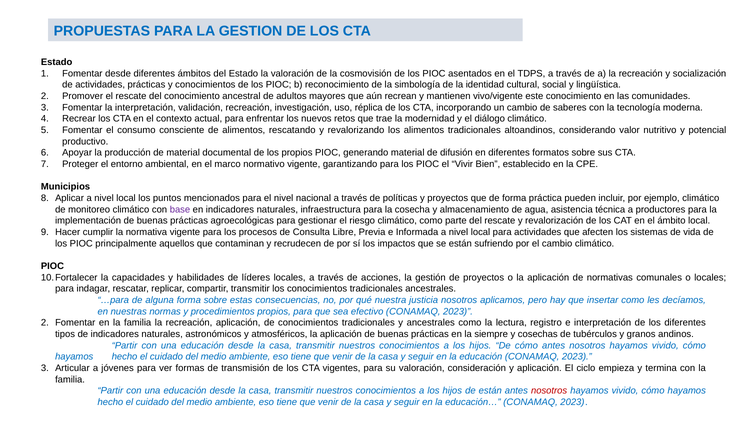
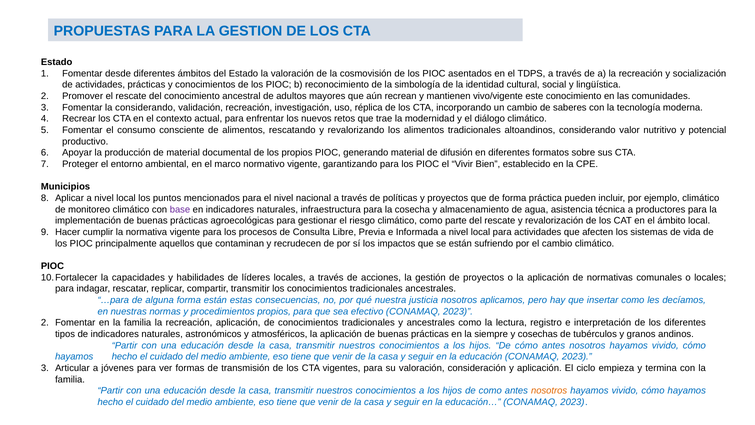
la interpretación: interpretación -> considerando (145, 107)
forma sobre: sobre -> están (215, 300)
de están: están -> como (490, 390)
nosotros colour: red -> orange (549, 390)
